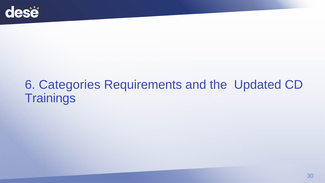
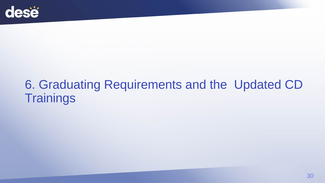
Categories: Categories -> Graduating (70, 85)
